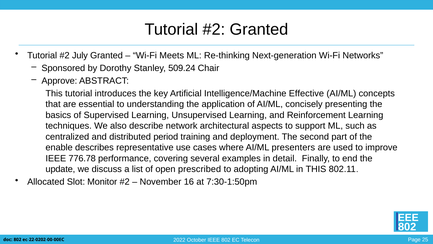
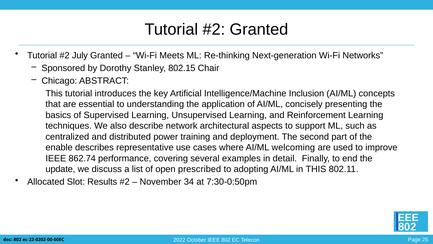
509.24: 509.24 -> 802.15 (182, 68)
Approve: Approve -> Chicago (59, 81)
Effective: Effective -> Inclusion (307, 93)
period: period -> power (166, 137)
presenters: presenters -> welcoming (293, 147)
776.78: 776.78 -> 862.74 (82, 158)
Monitor: Monitor -> Results (102, 182)
16: 16 -> 34 (189, 182)
7:30-1:50pm: 7:30-1:50pm -> 7:30-0:50pm (232, 182)
